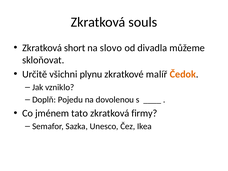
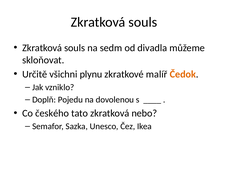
short: short -> souls (75, 48)
slovo: slovo -> sedm (111, 48)
jménem: jménem -> českého (52, 113)
firmy: firmy -> nebo (144, 113)
